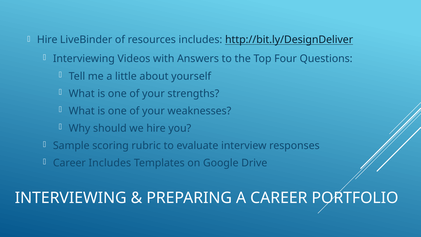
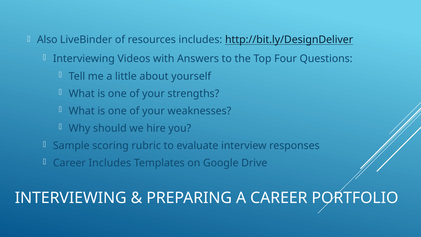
Hire: Hire -> Also (47, 40)
